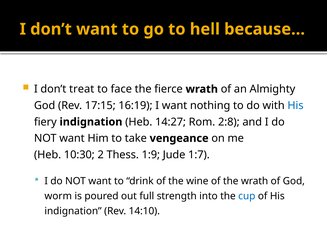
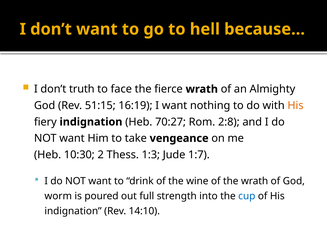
treat: treat -> truth (82, 89)
17:15: 17:15 -> 51:15 (100, 105)
His colour: blue -> orange (296, 105)
14:27: 14:27 -> 70:27 (171, 122)
1:9: 1:9 -> 1:3 (151, 154)
